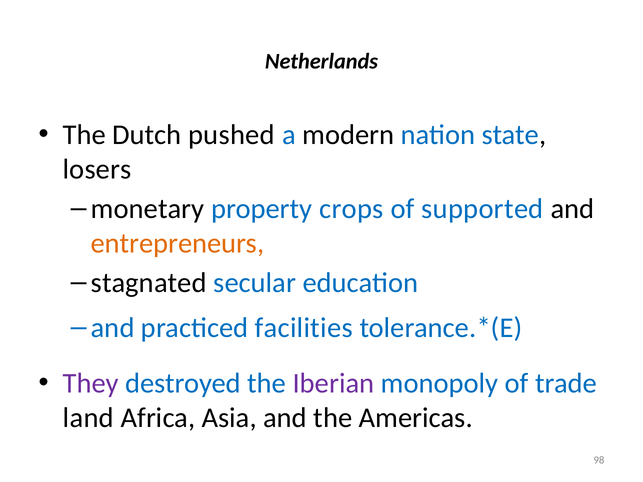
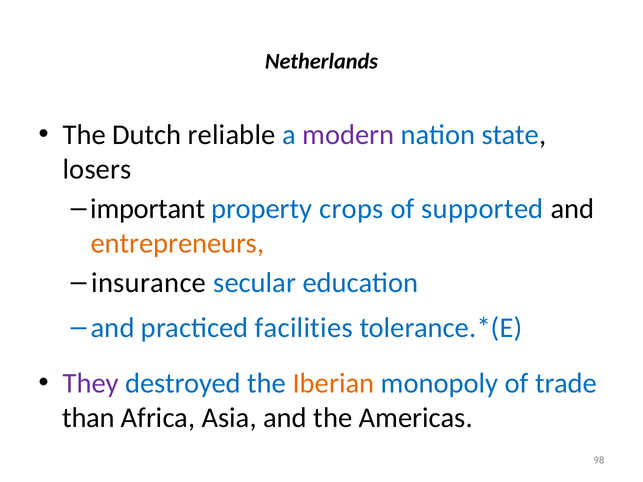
pushed: pushed -> reliable (232, 135)
modern colour: black -> purple (348, 135)
monetary: monetary -> important (148, 209)
stagnated: stagnated -> insurance (149, 283)
Iberian colour: purple -> orange (334, 384)
land: land -> than (89, 418)
